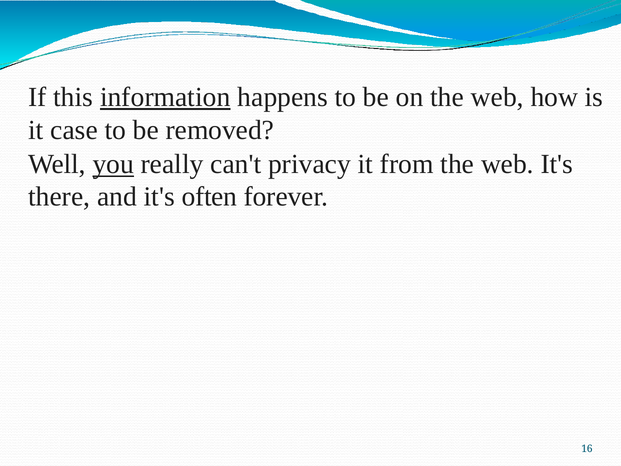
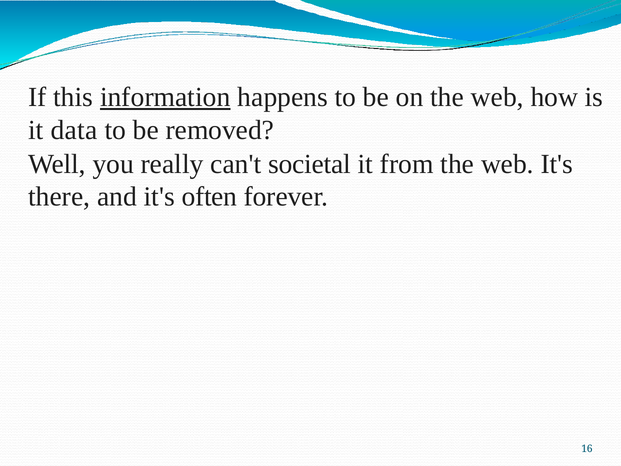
case: case -> data (74, 130)
you underline: present -> none (113, 164)
privacy: privacy -> societal (310, 164)
